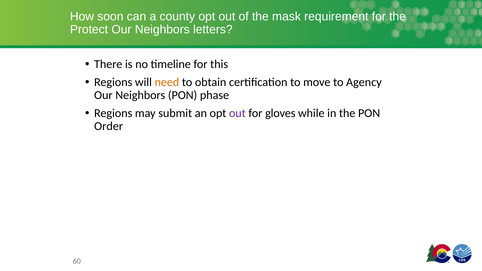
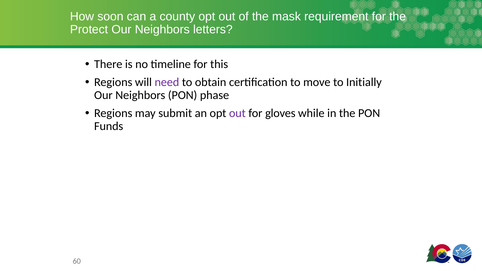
need colour: orange -> purple (167, 82)
Agency: Agency -> Initially (364, 82)
Order: Order -> Funds (109, 126)
